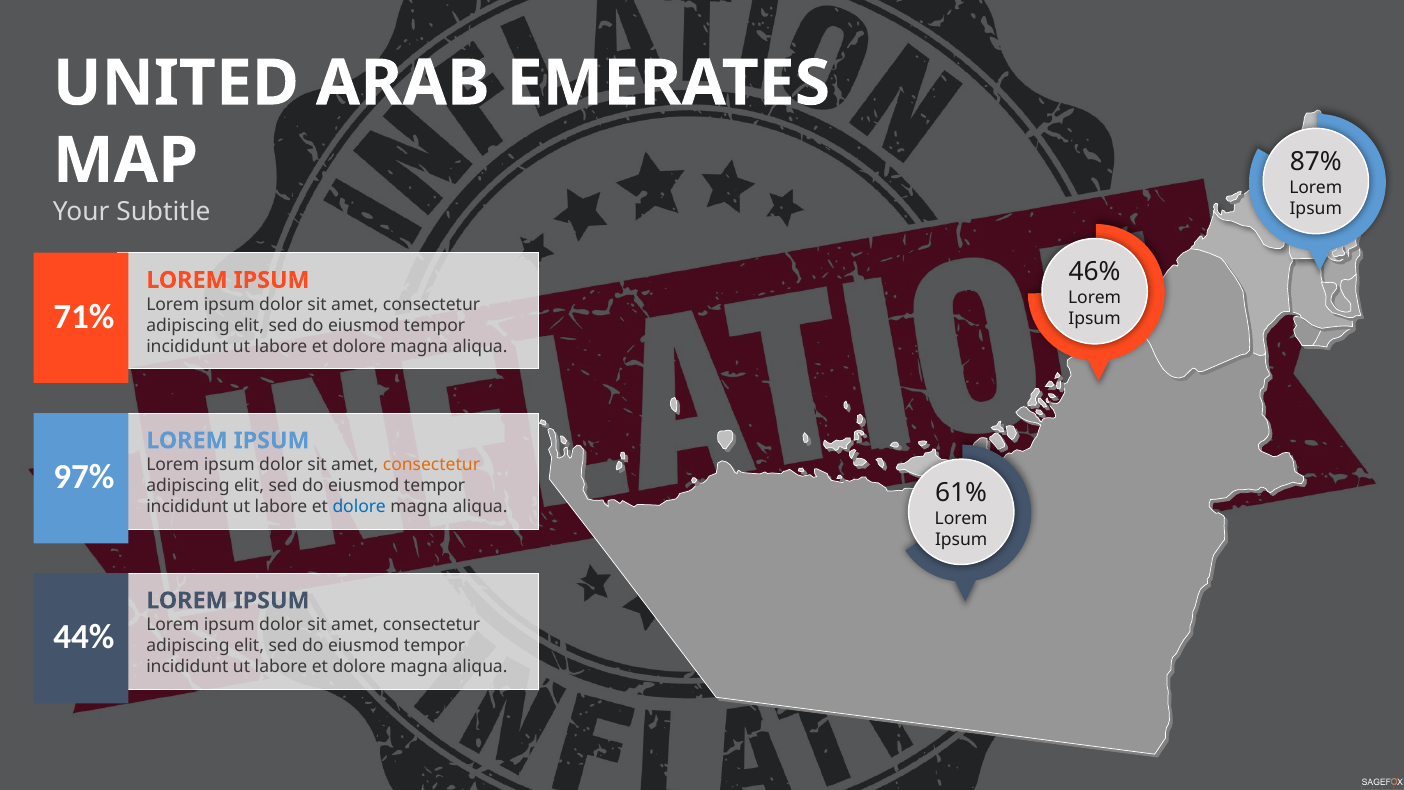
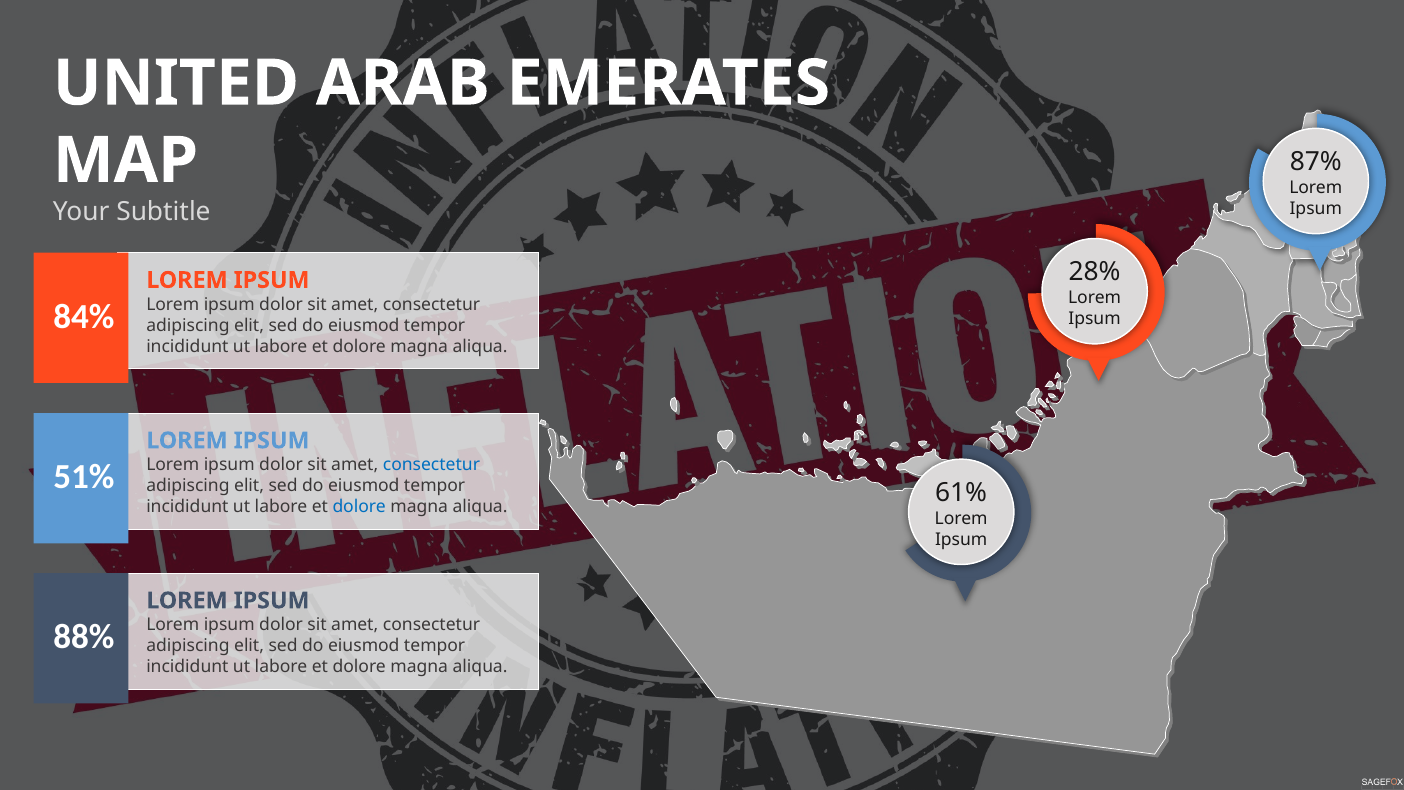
46%: 46% -> 28% (1095, 272)
71%: 71% -> 84% (84, 317)
consectetur colour: orange -> blue (431, 465)
97%: 97% -> 51% (84, 477)
44%: 44% -> 88% (84, 637)
